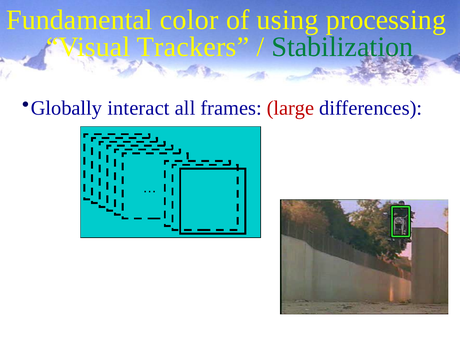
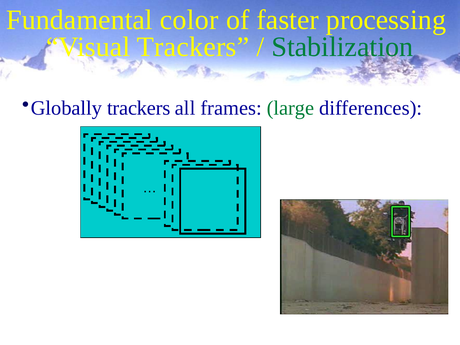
using: using -> faster (288, 20)
Globally interact: interact -> trackers (139, 108)
large colour: red -> green (291, 108)
